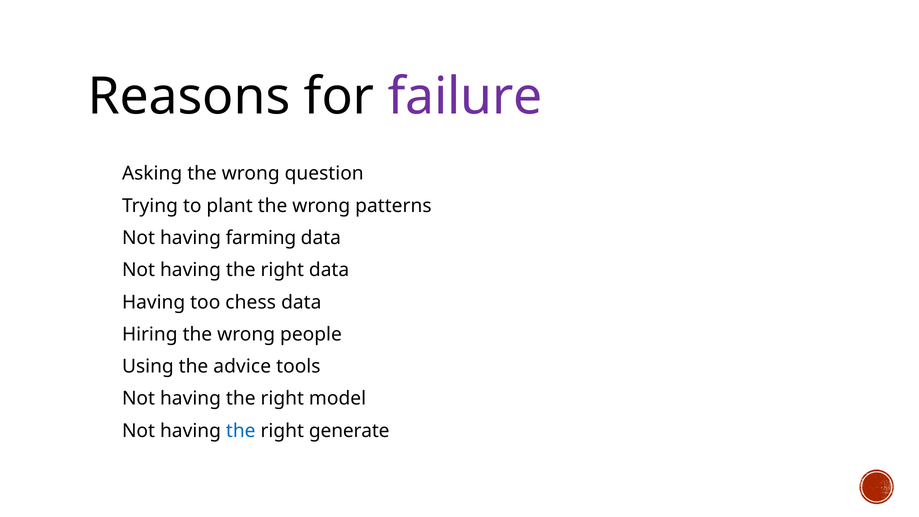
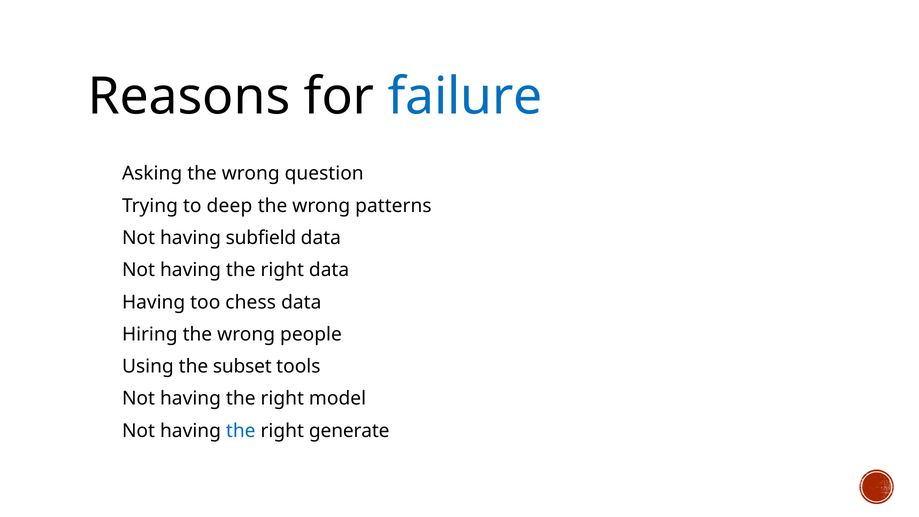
failure colour: purple -> blue (465, 97)
plant: plant -> deep (229, 206)
farming: farming -> subfield (261, 238)
advice: advice -> subset (242, 366)
